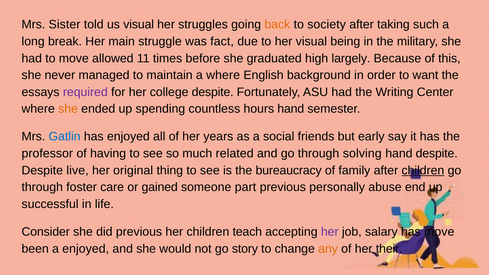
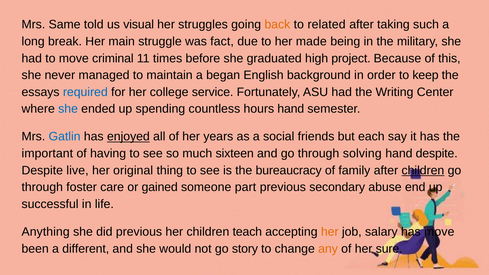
Sister: Sister -> Same (65, 25)
society: society -> related (327, 25)
her visual: visual -> made (311, 41)
allowed: allowed -> criminal (113, 58)
largely: largely -> project (351, 58)
a where: where -> began (223, 75)
want: want -> keep (425, 75)
required colour: purple -> blue (85, 92)
college despite: despite -> service (213, 92)
she colour: orange -> blue (68, 109)
enjoyed underline: none -> present (128, 137)
early: early -> each (371, 137)
professor: professor -> important (47, 154)
related: related -> sixteen (235, 154)
personally: personally -> secondary (337, 187)
Consider: Consider -> Anything (46, 232)
her colour: purple -> orange (330, 232)
a enjoyed: enjoyed -> different (86, 249)
their: their -> sure (389, 249)
